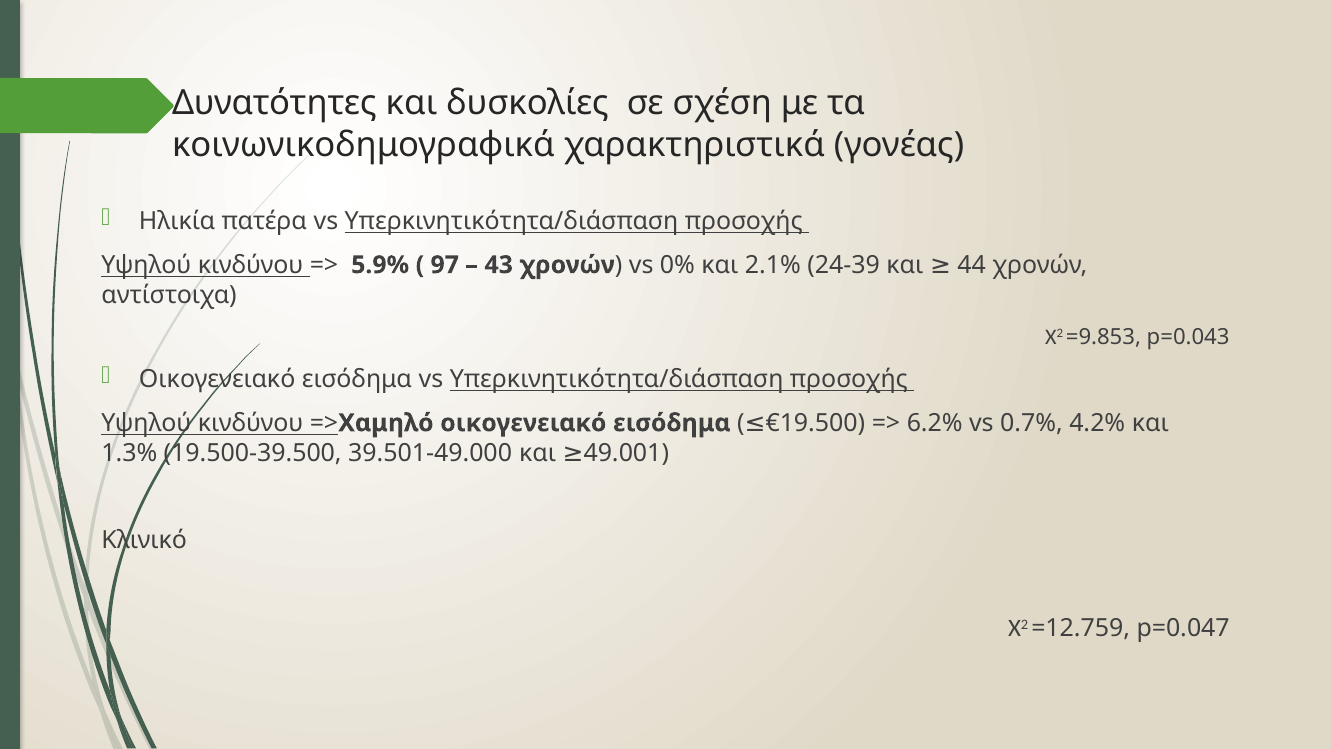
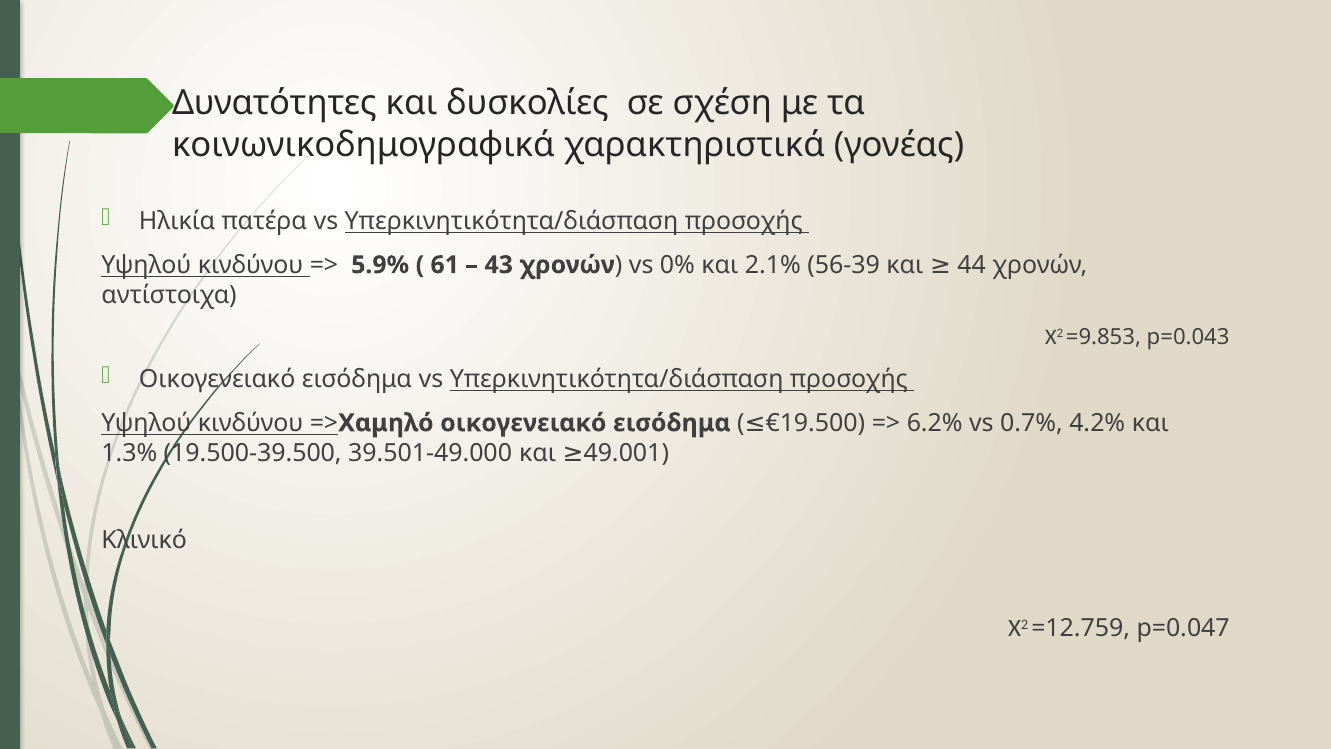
97: 97 -> 61 (445, 265)
24-39: 24-39 -> 56-39 (844, 265)
